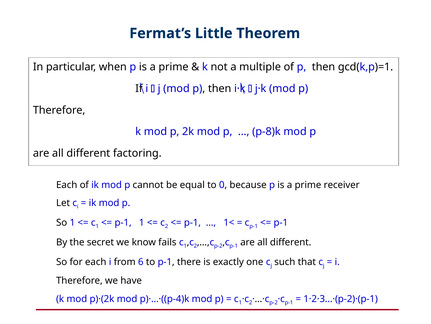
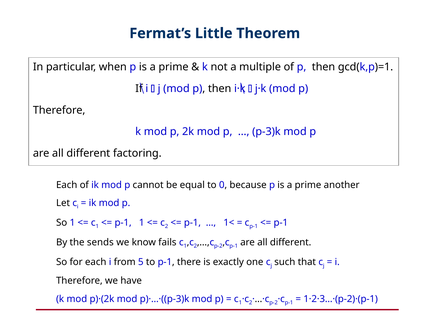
p-8)k: p-8)k -> p-3)k (266, 131)
receiver: receiver -> another (342, 185)
secret: secret -> sends (100, 242)
6: 6 -> 5 (141, 261)
p)·…·((p-4)k: p)·…·((p-4)k -> p)·…·((p-3)k (165, 298)
